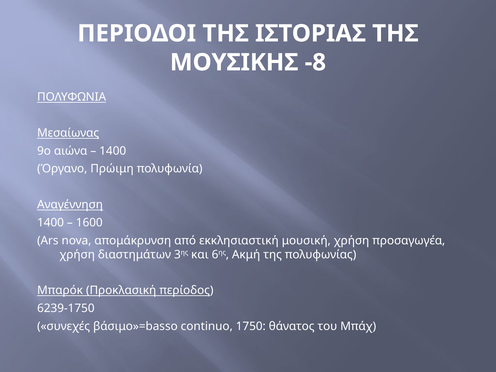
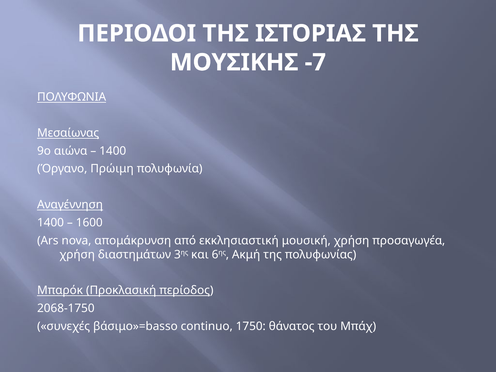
-8: -8 -> -7 (315, 62)
6239-1750: 6239-1750 -> 2068-1750 (66, 308)
